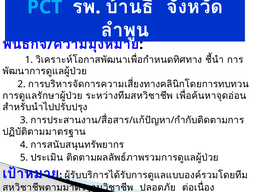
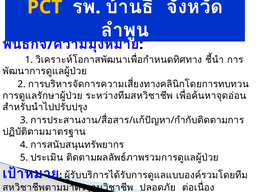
PCT colour: light blue -> yellow (45, 7)
